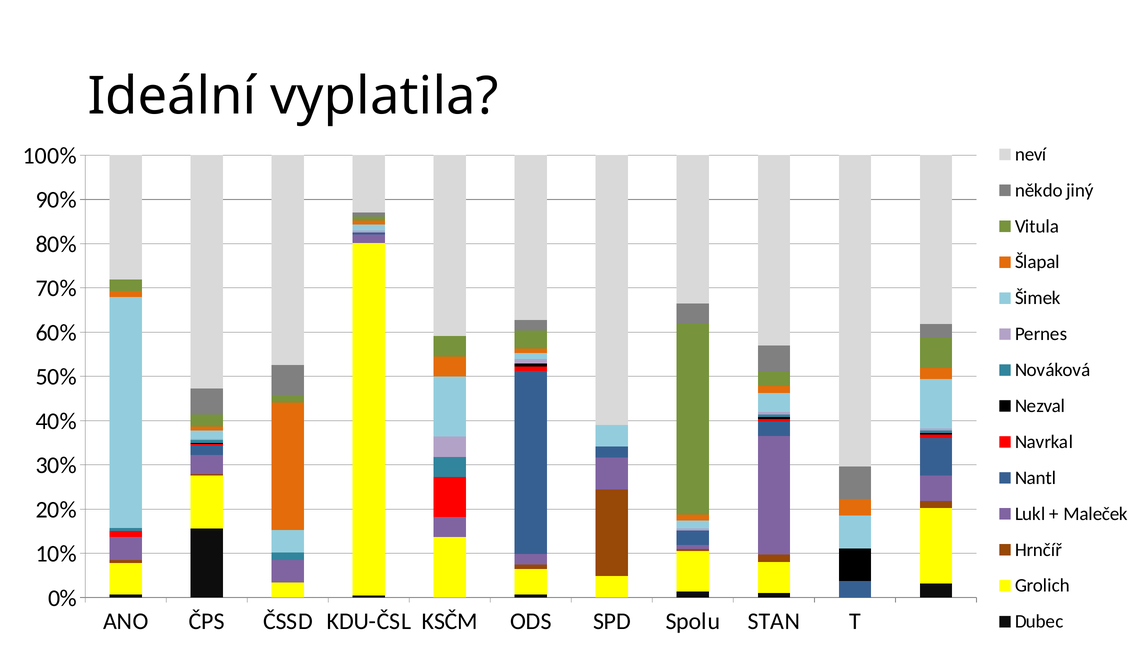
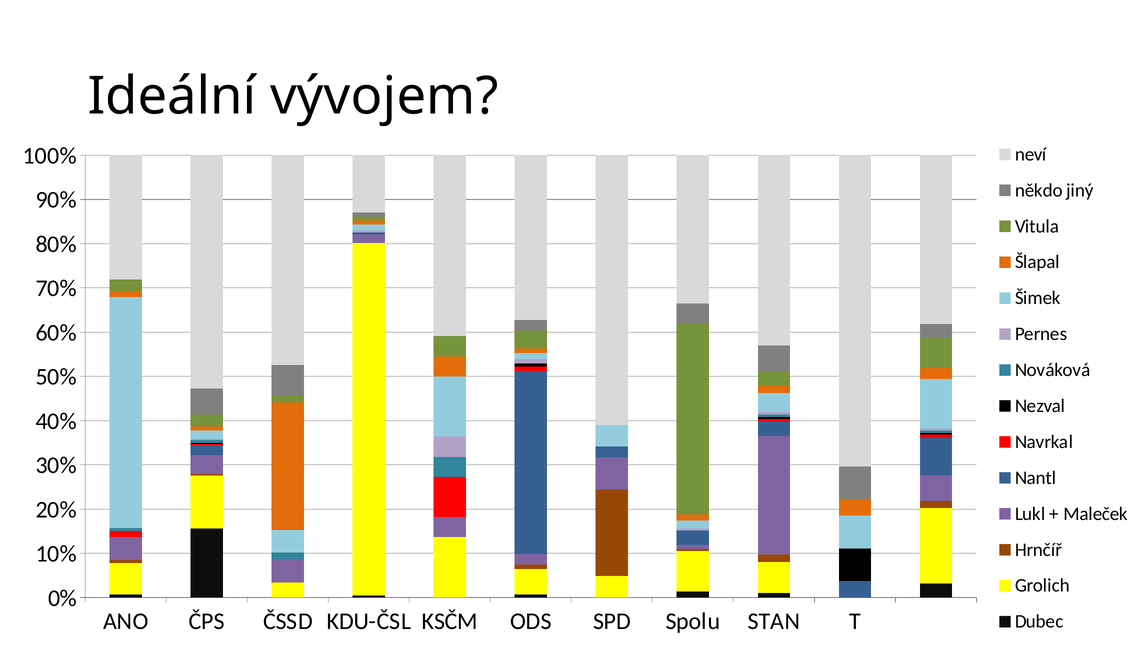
vyplatila: vyplatila -> vývojem (384, 96)
